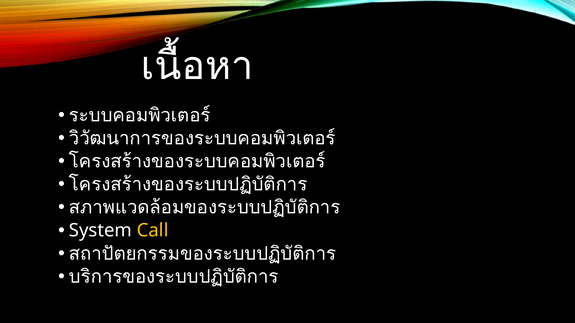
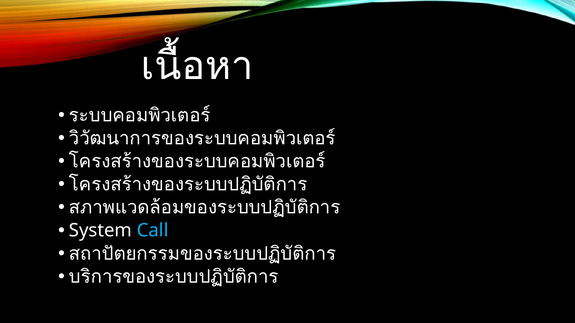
Call colour: yellow -> light blue (153, 231)
